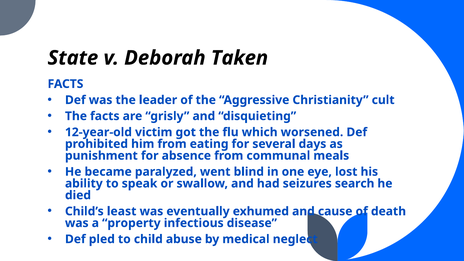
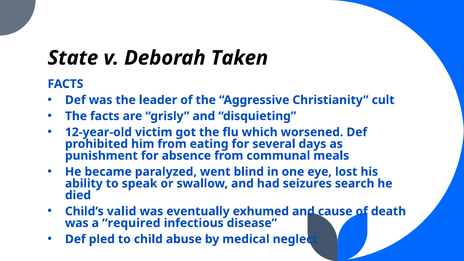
least: least -> valid (122, 211)
property: property -> required (131, 223)
